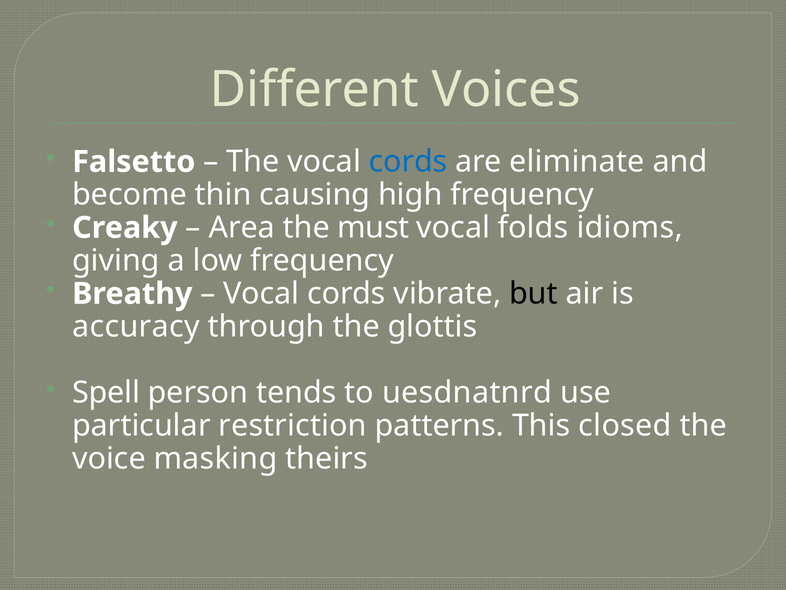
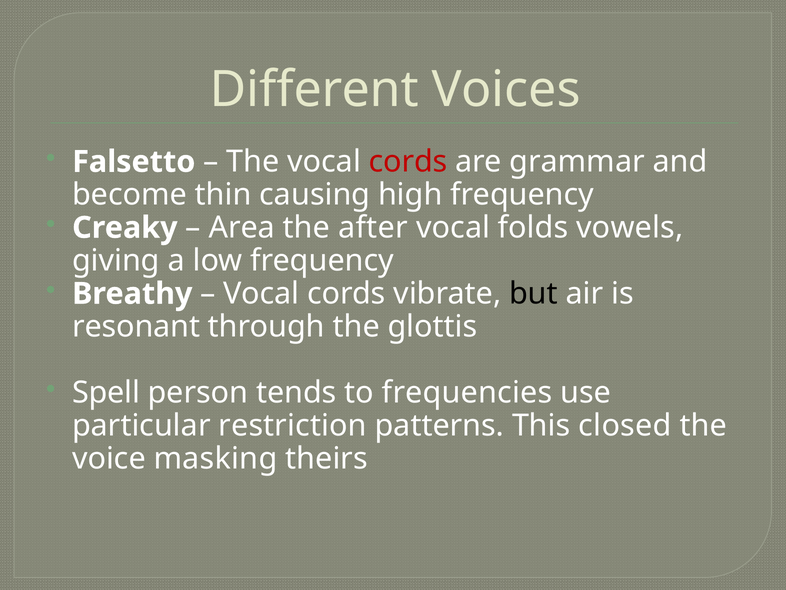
cords colour: blue -> red (408, 162)
eliminate: eliminate -> grammar (577, 162)
must: must -> after (373, 228)
idioms: idioms -> vowels (630, 228)
accuracy: accuracy -> resonant (136, 326)
uesdnatnrd: uesdnatnrd -> frequencies (467, 392)
